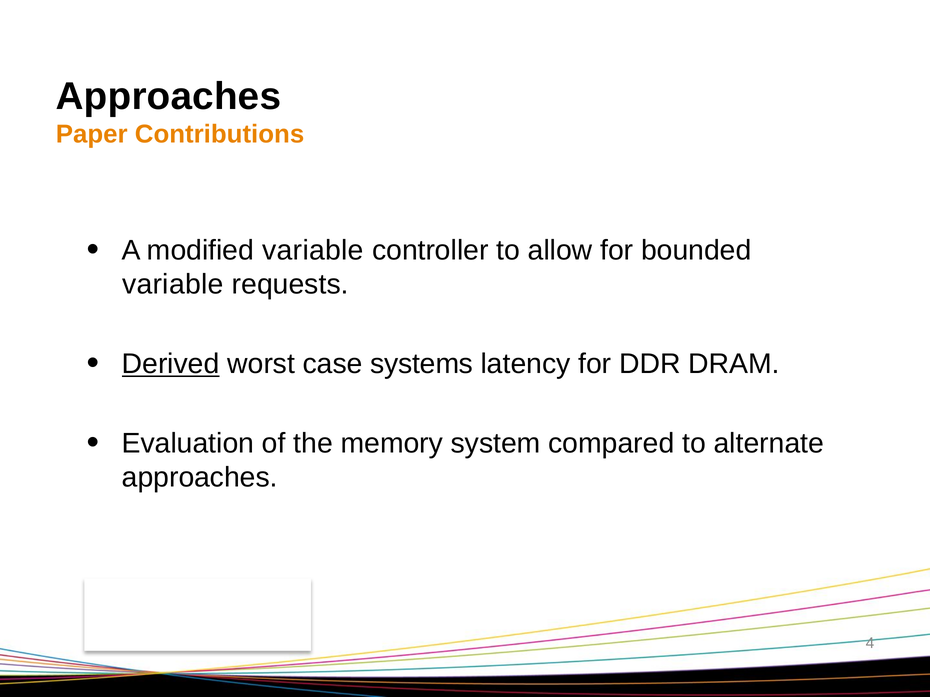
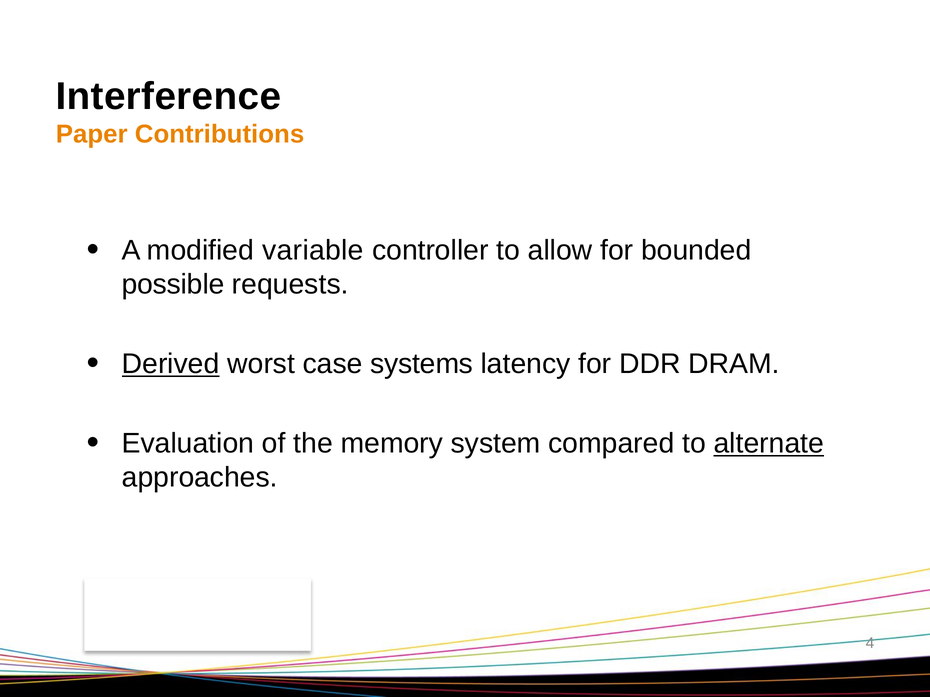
Approaches: Approaches -> Interference (168, 96)
variable: variable -> possible (173, 285)
alternate underline: none -> present (769, 444)
